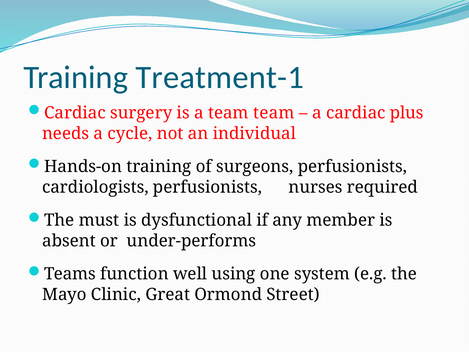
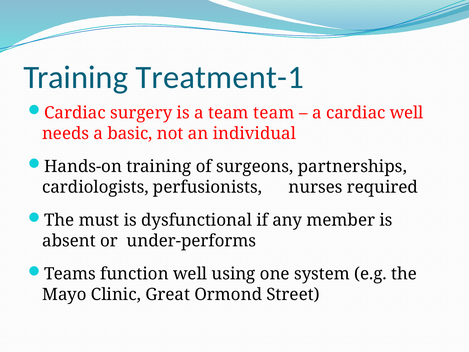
cardiac plus: plus -> well (407, 113)
cycle: cycle -> basic (130, 133)
surgeons perfusionists: perfusionists -> partnerships (352, 167)
